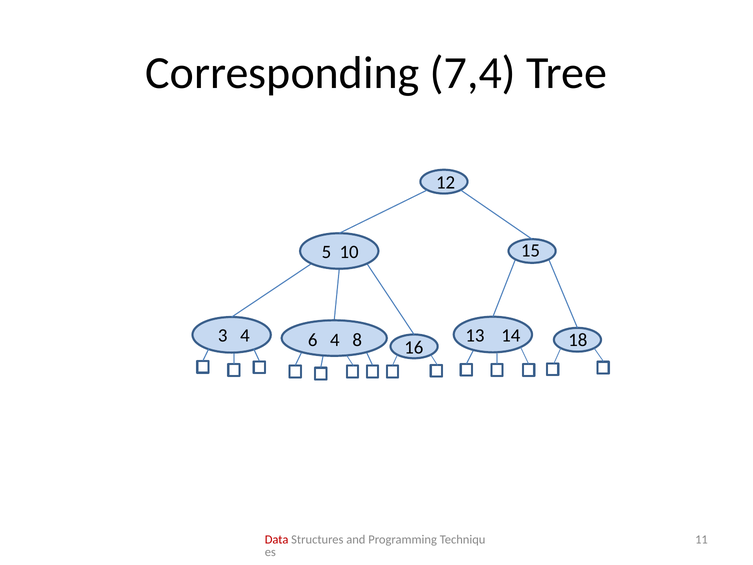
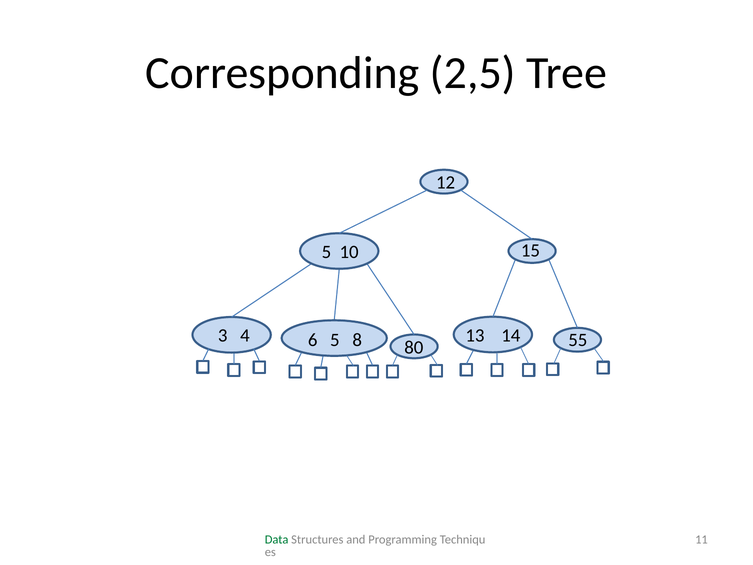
7,4: 7,4 -> 2,5 (473, 73)
6 4: 4 -> 5 (335, 340)
16: 16 -> 80 (414, 347)
18: 18 -> 55 (578, 340)
Data colour: red -> green (277, 539)
